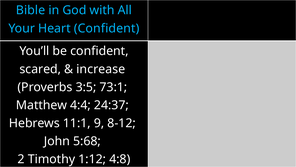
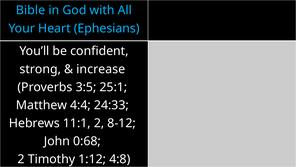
Heart Confident: Confident -> Ephesians (107, 28)
scared: scared -> strong (40, 69)
73:1: 73:1 -> 25:1 (113, 87)
24:37: 24:37 -> 24:33 (111, 105)
11:1 9: 9 -> 2 (99, 123)
5:68: 5:68 -> 0:68 (87, 141)
